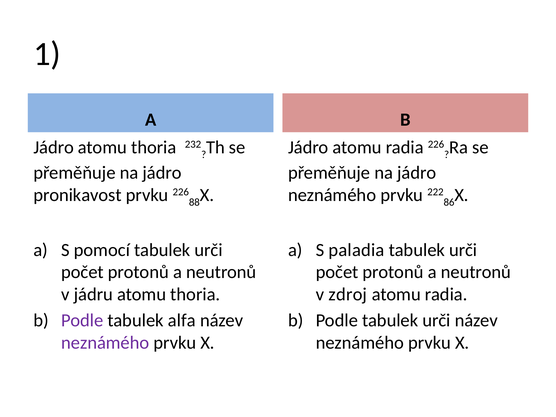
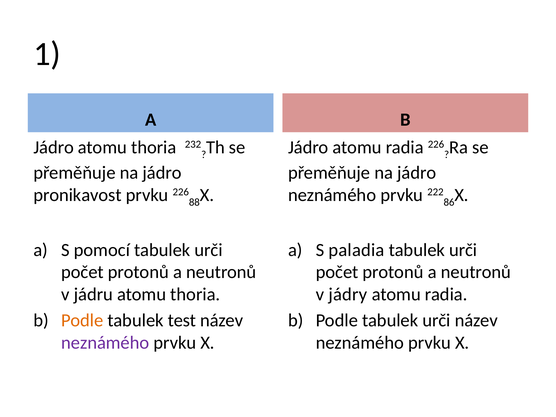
zdroj: zdroj -> jádry (348, 294)
Podle colour: purple -> orange (82, 320)
alfa: alfa -> test (182, 320)
